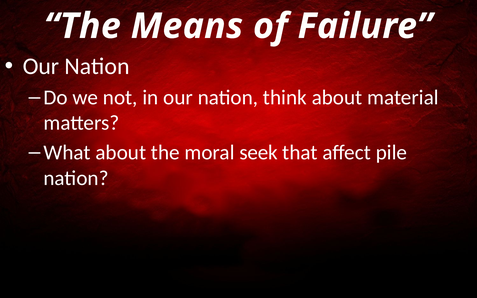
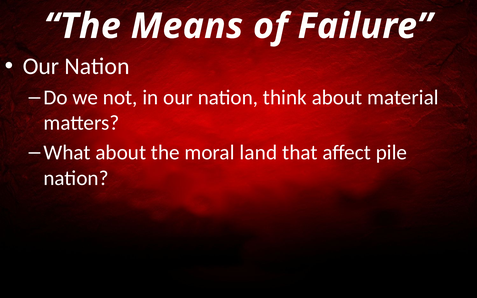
seek: seek -> land (258, 153)
